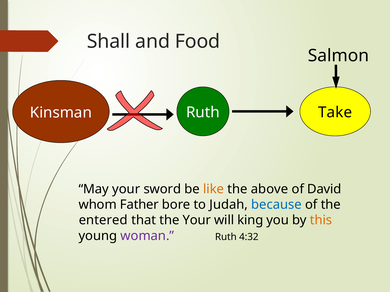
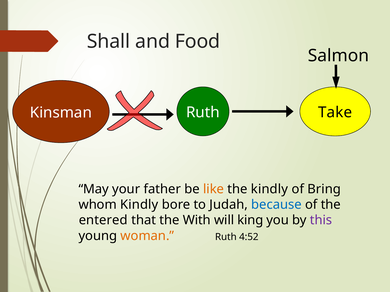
sword: sword -> father (162, 189)
the above: above -> kindly (269, 189)
David: David -> Bring (324, 189)
whom Father: Father -> Kindly (139, 205)
the Your: Your -> With (197, 221)
this colour: orange -> purple (321, 221)
woman colour: purple -> orange (147, 236)
4:32: 4:32 -> 4:52 (249, 237)
